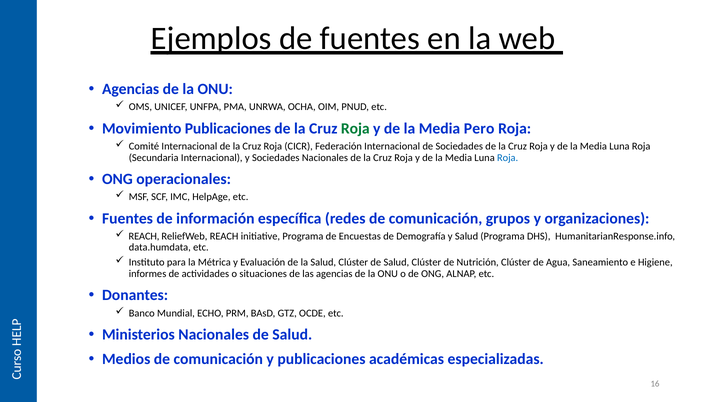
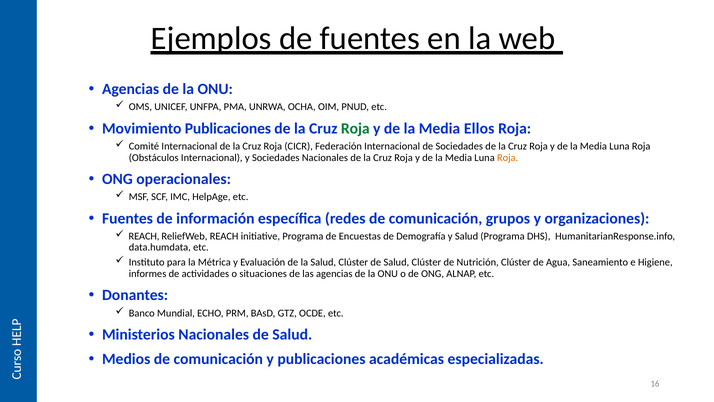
Pero: Pero -> Ellos (479, 128)
Secundaria: Secundaria -> Obstáculos (154, 157)
Roja colour: blue -> orange (508, 157)
